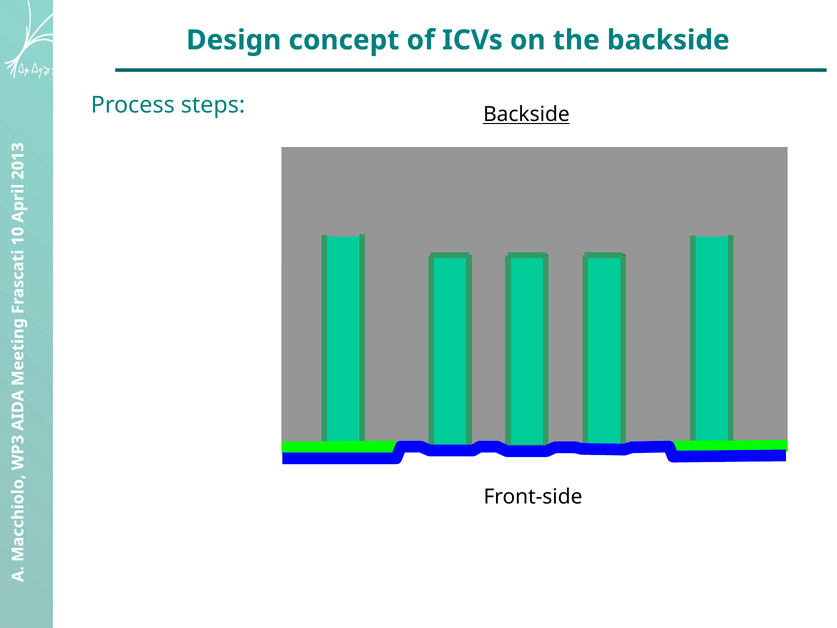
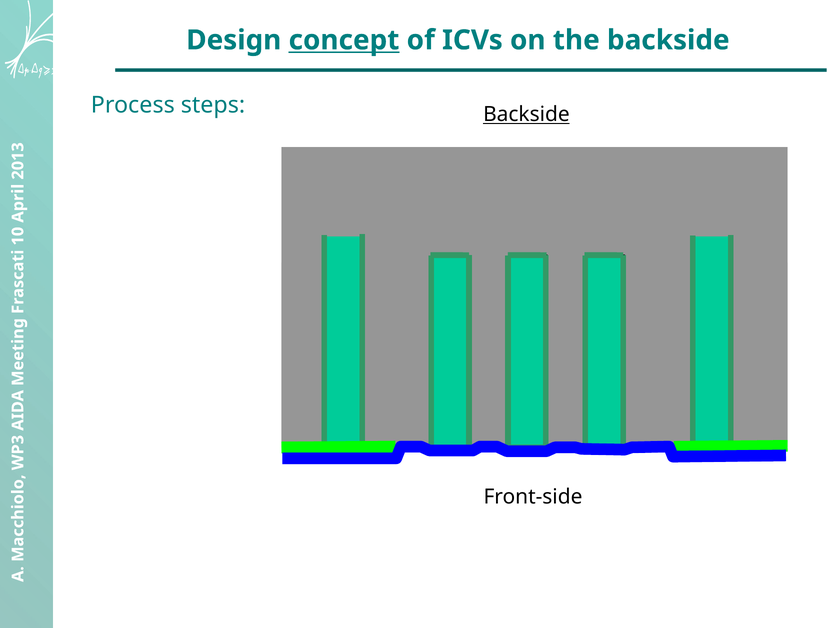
concept underline: none -> present (344, 40)
